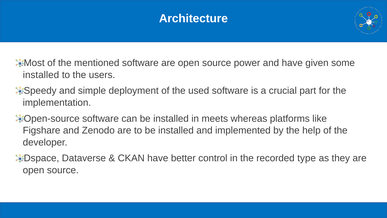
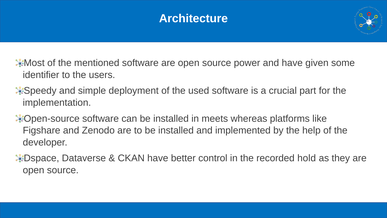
installed: installed -> identifier (41, 75)
type: type -> hold (307, 158)
